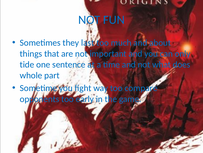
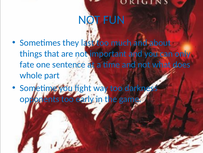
tide: tide -> fate (27, 64)
compare: compare -> darkness (141, 88)
